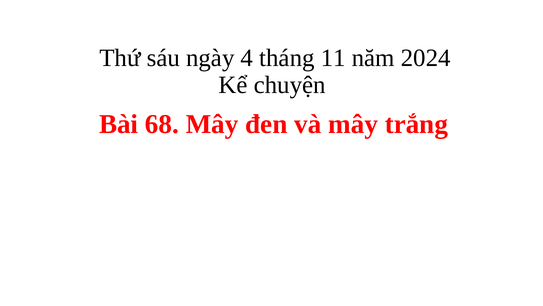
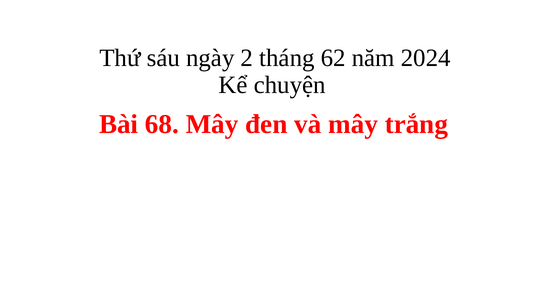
4: 4 -> 2 (247, 58)
11: 11 -> 62 (333, 58)
